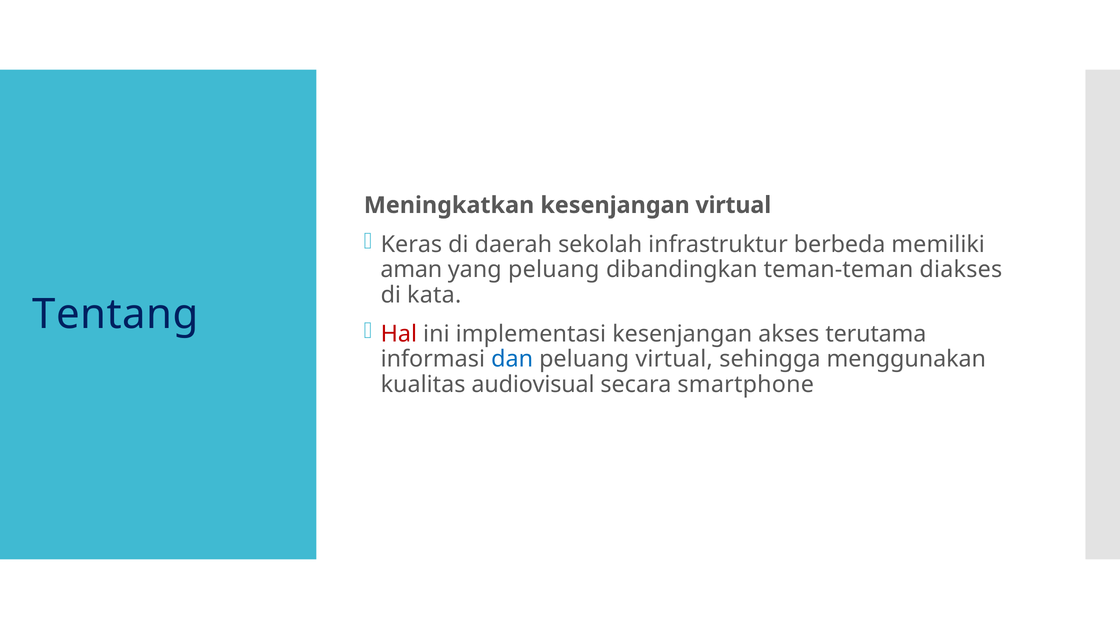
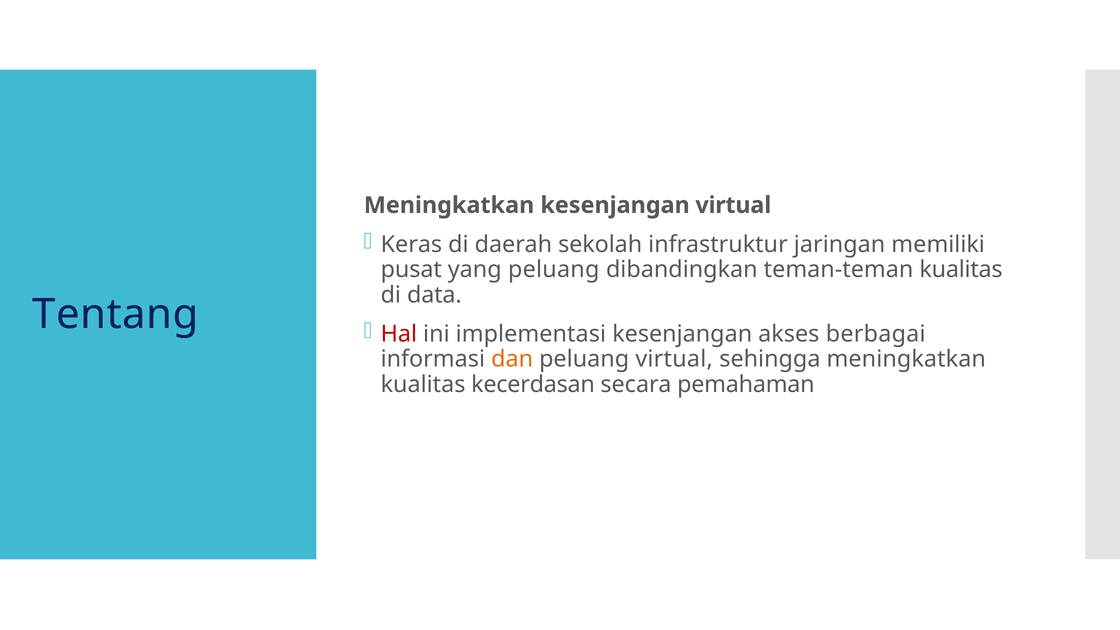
berbeda: berbeda -> jaringan (840, 244)
aman: aman -> pusat (411, 270)
teman-teman diakses: diakses -> kualitas (961, 270)
kata: kata -> data (434, 295)
terutama: terutama -> berbagai (876, 334)
dan colour: blue -> orange (512, 359)
sehingga menggunakan: menggunakan -> meningkatkan (906, 359)
audiovisual: audiovisual -> kecerdasan (533, 384)
smartphone: smartphone -> pemahaman (746, 384)
